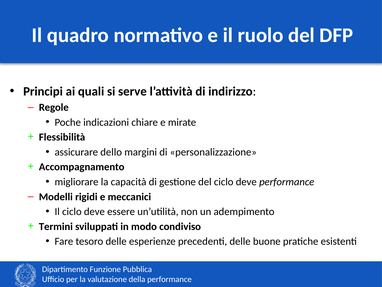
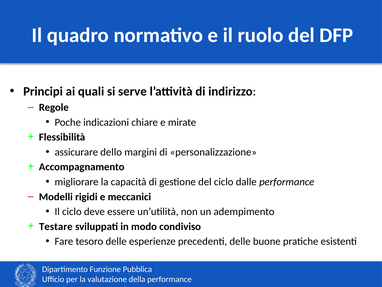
del ciclo deve: deve -> dalle (246, 182)
Termini: Termini -> Testare (56, 226)
